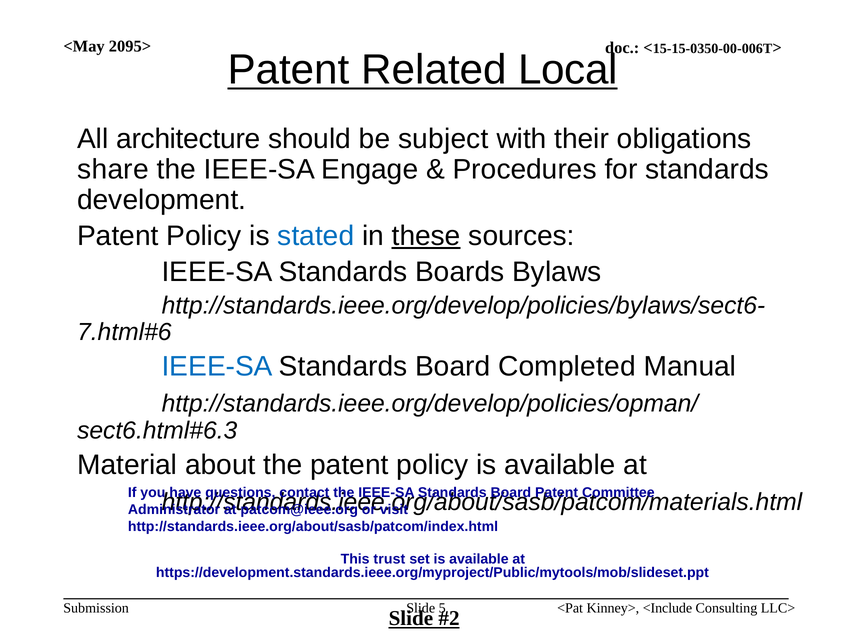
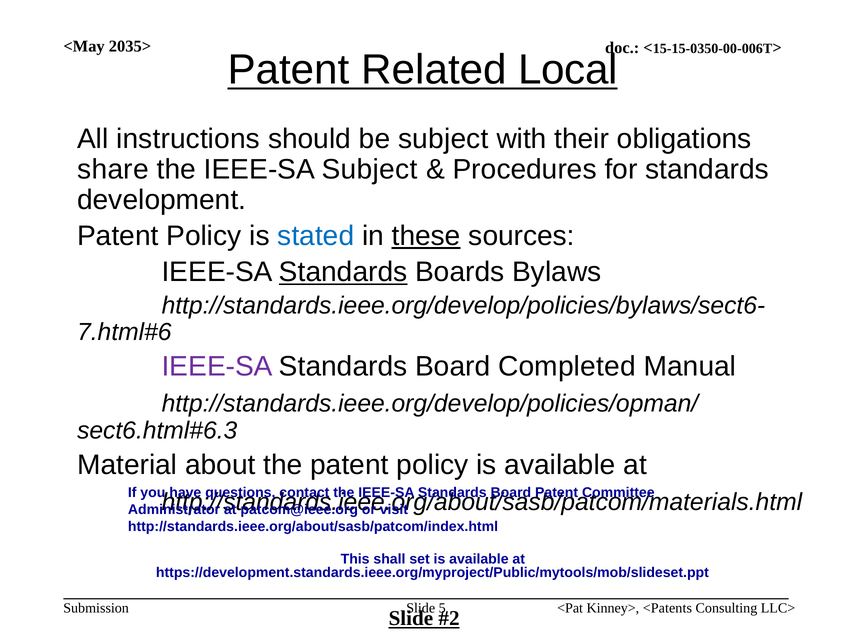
2095>: 2095> -> 2035> (130, 46)
architecture: architecture -> instructions (188, 139)
IEEE-SA Engage: Engage -> Subject (370, 169)
Standards underline: none -> present (343, 272)
IEEE-SA colour: blue -> purple (217, 366)
trust: trust -> shall (389, 559)
<Include: <Include -> <Patents (667, 608)
